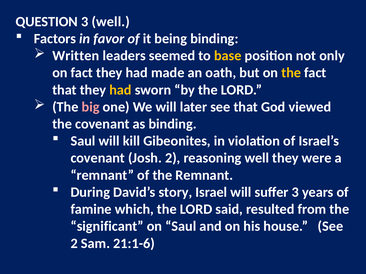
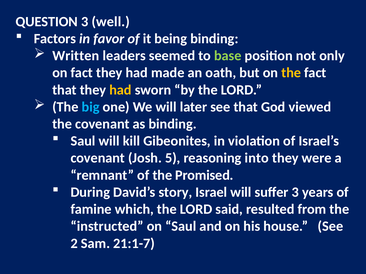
base colour: yellow -> light green (228, 56)
big colour: pink -> light blue (91, 107)
Josh 2: 2 -> 5 (173, 158)
reasoning well: well -> into (257, 158)
the Remnant: Remnant -> Promised (204, 175)
significant: significant -> instructed (107, 227)
21:1-6: 21:1-6 -> 21:1-7 (134, 244)
